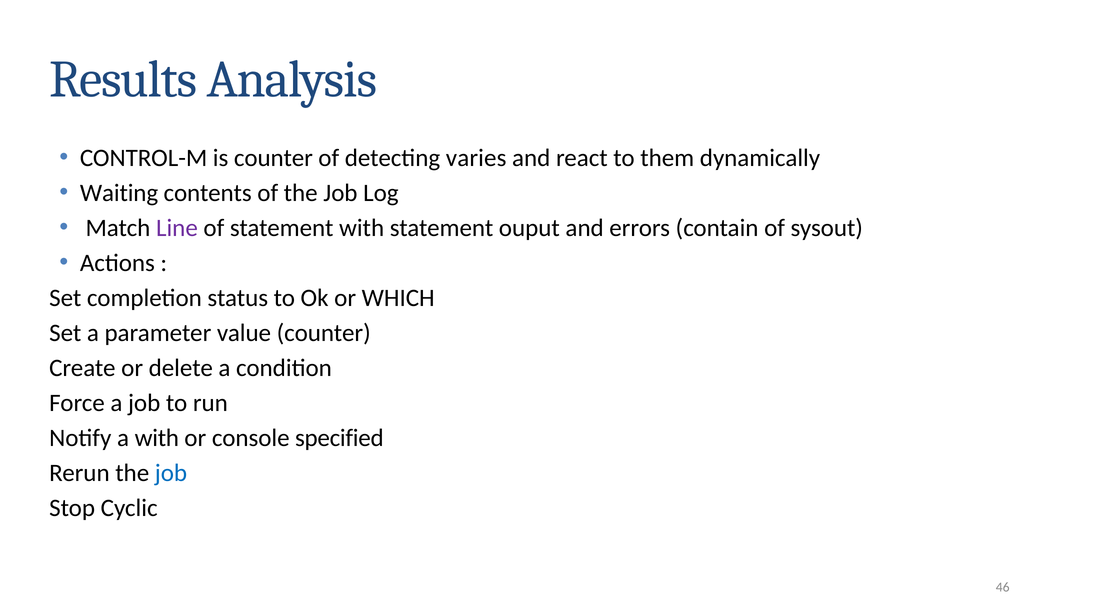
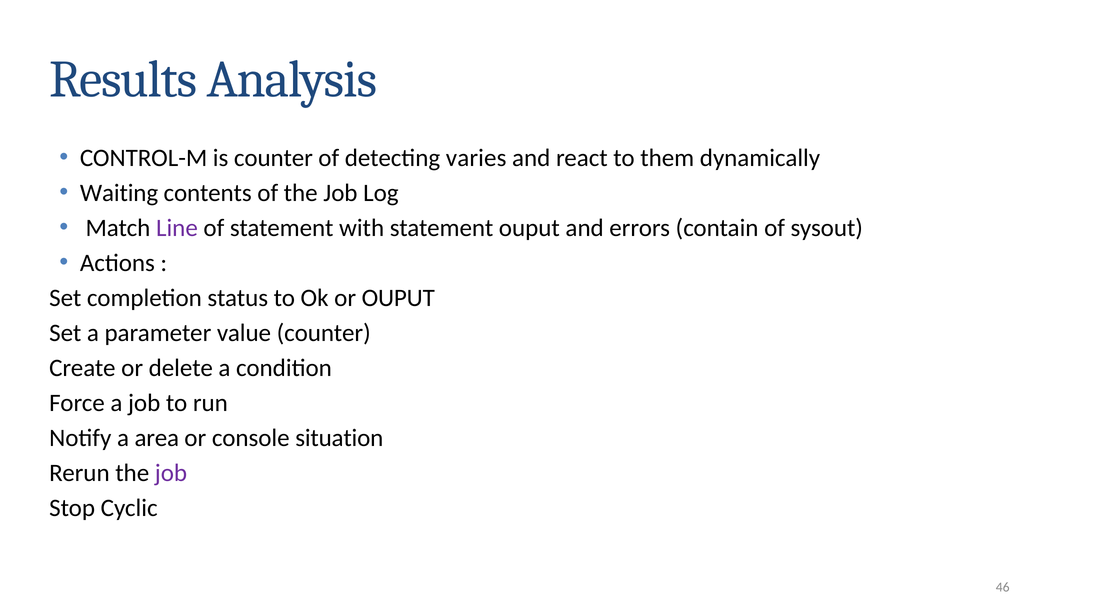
or WHICH: WHICH -> OUPUT (398, 298)
a with: with -> area (157, 438)
specified: specified -> situation (339, 438)
job colour: blue -> purple (171, 473)
